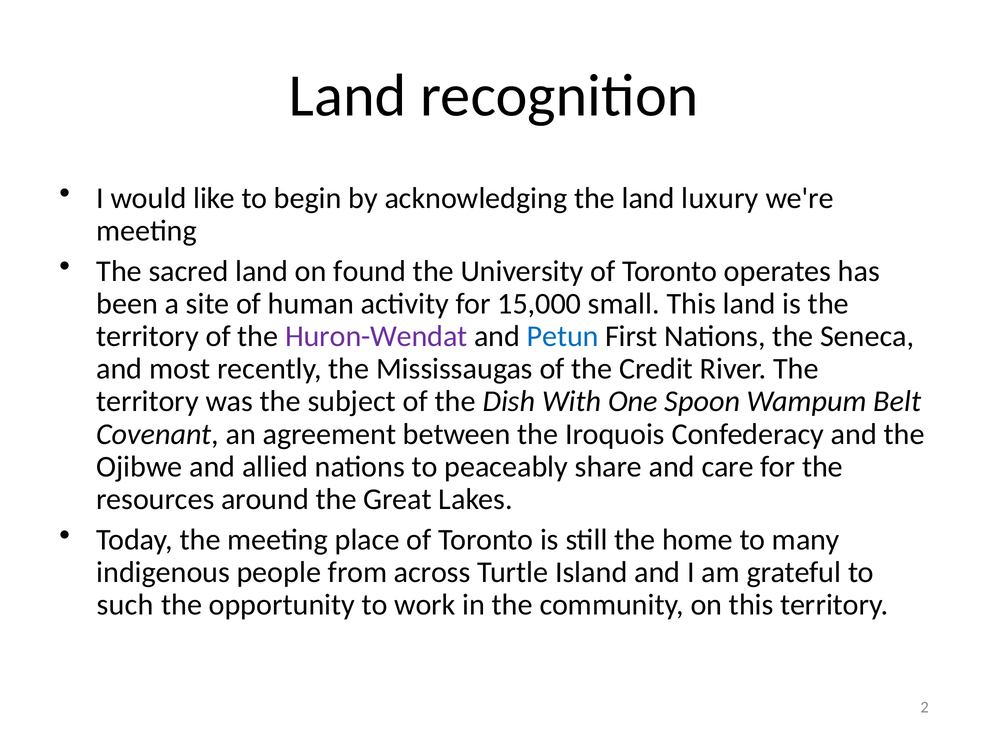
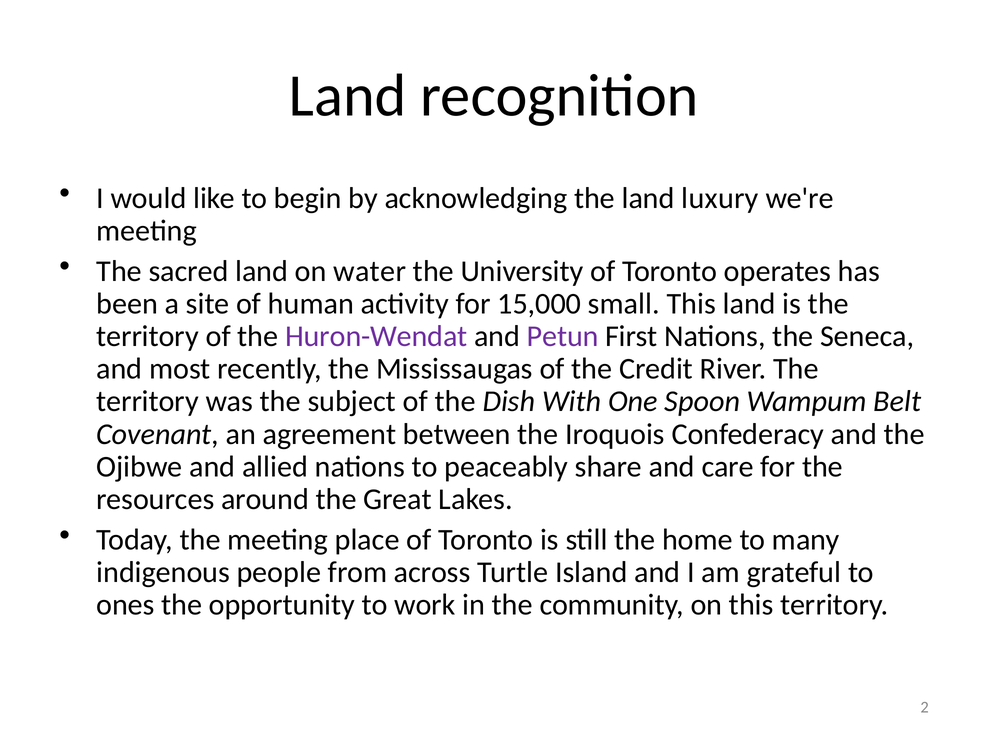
found: found -> water (370, 271)
Petun colour: blue -> purple (563, 336)
such: such -> ones (125, 605)
